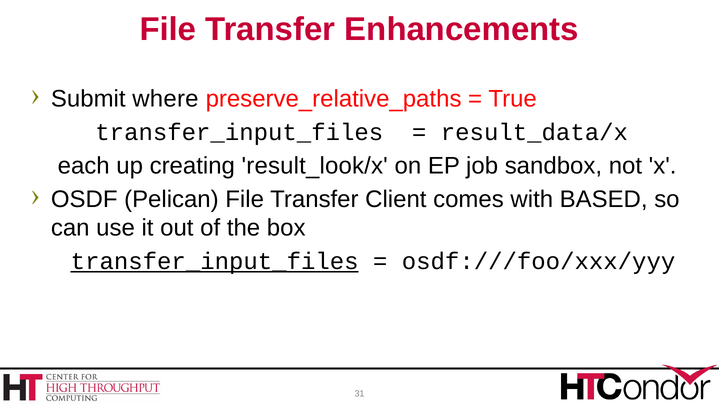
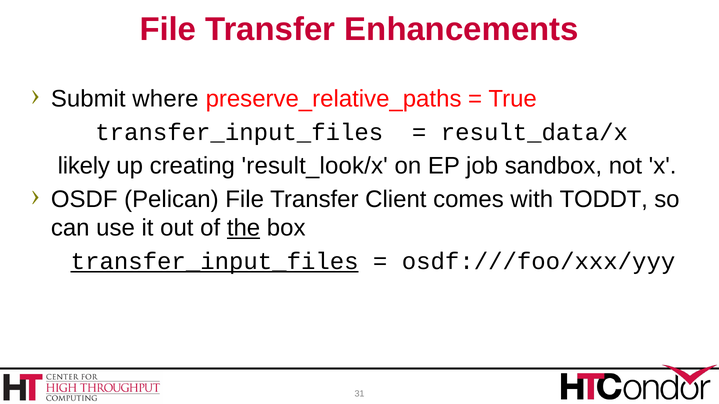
each: each -> likely (84, 166)
BASED: BASED -> TODDT (604, 199)
the underline: none -> present (244, 228)
